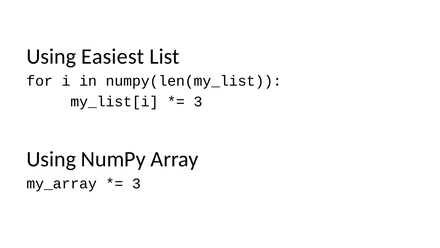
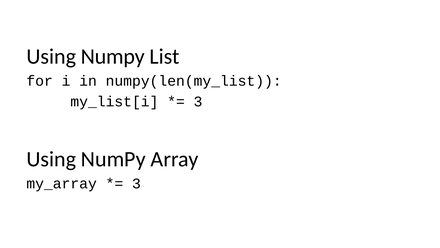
Easiest: Easiest -> Numpy (113, 56)
